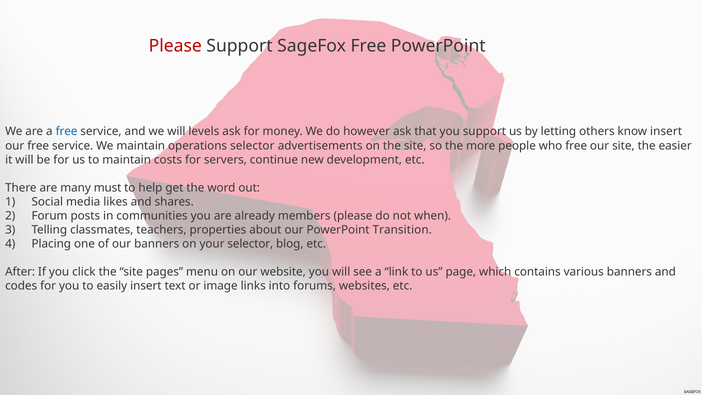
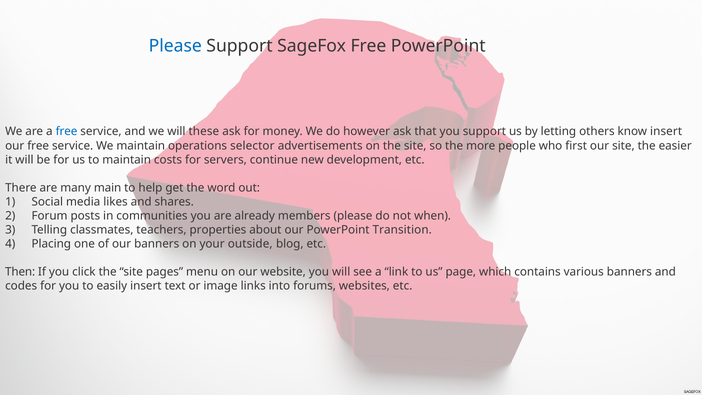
Please colour: red -> blue (175, 46)
levels: levels -> these (204, 132)
who free: free -> first (576, 146)
must: must -> main (108, 188)
your selector: selector -> outside (250, 244)
After: After -> Then (20, 272)
